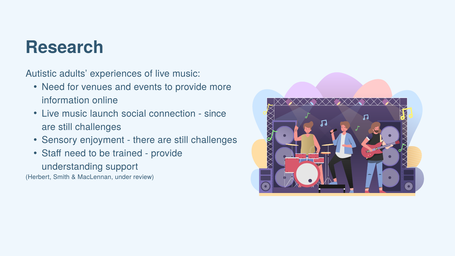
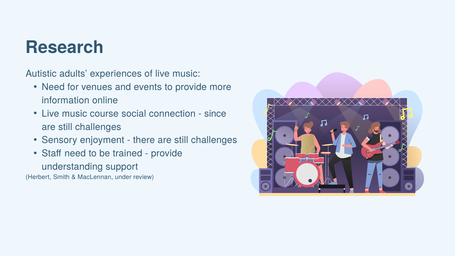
launch: launch -> course (104, 114)
